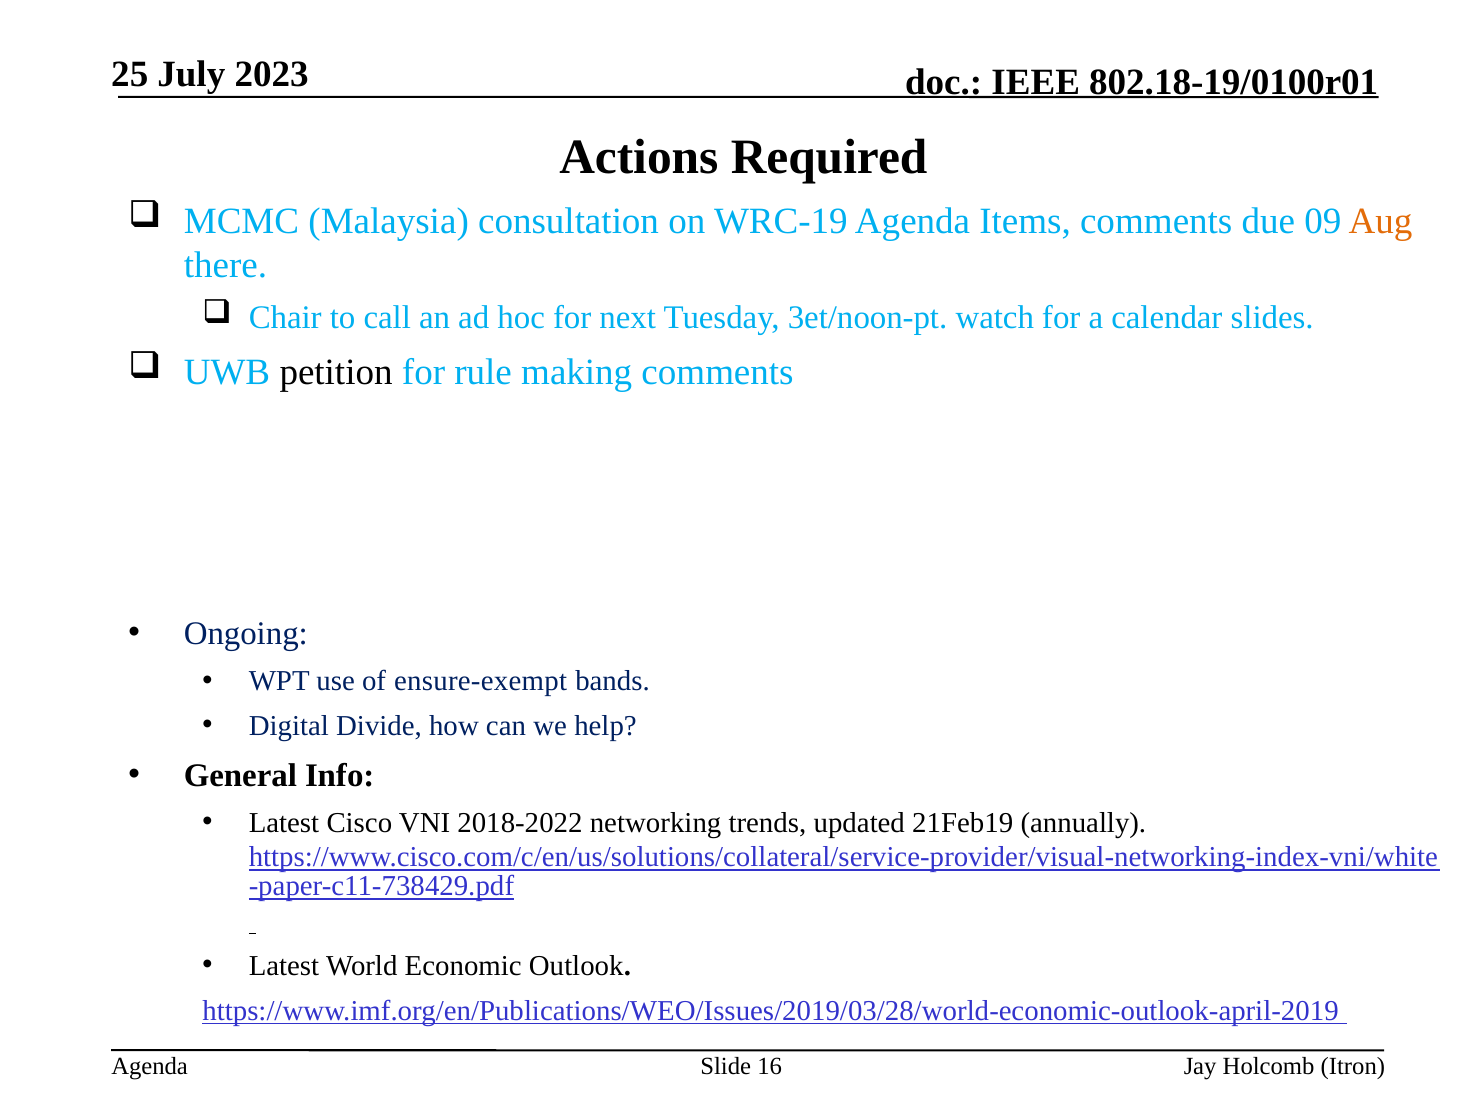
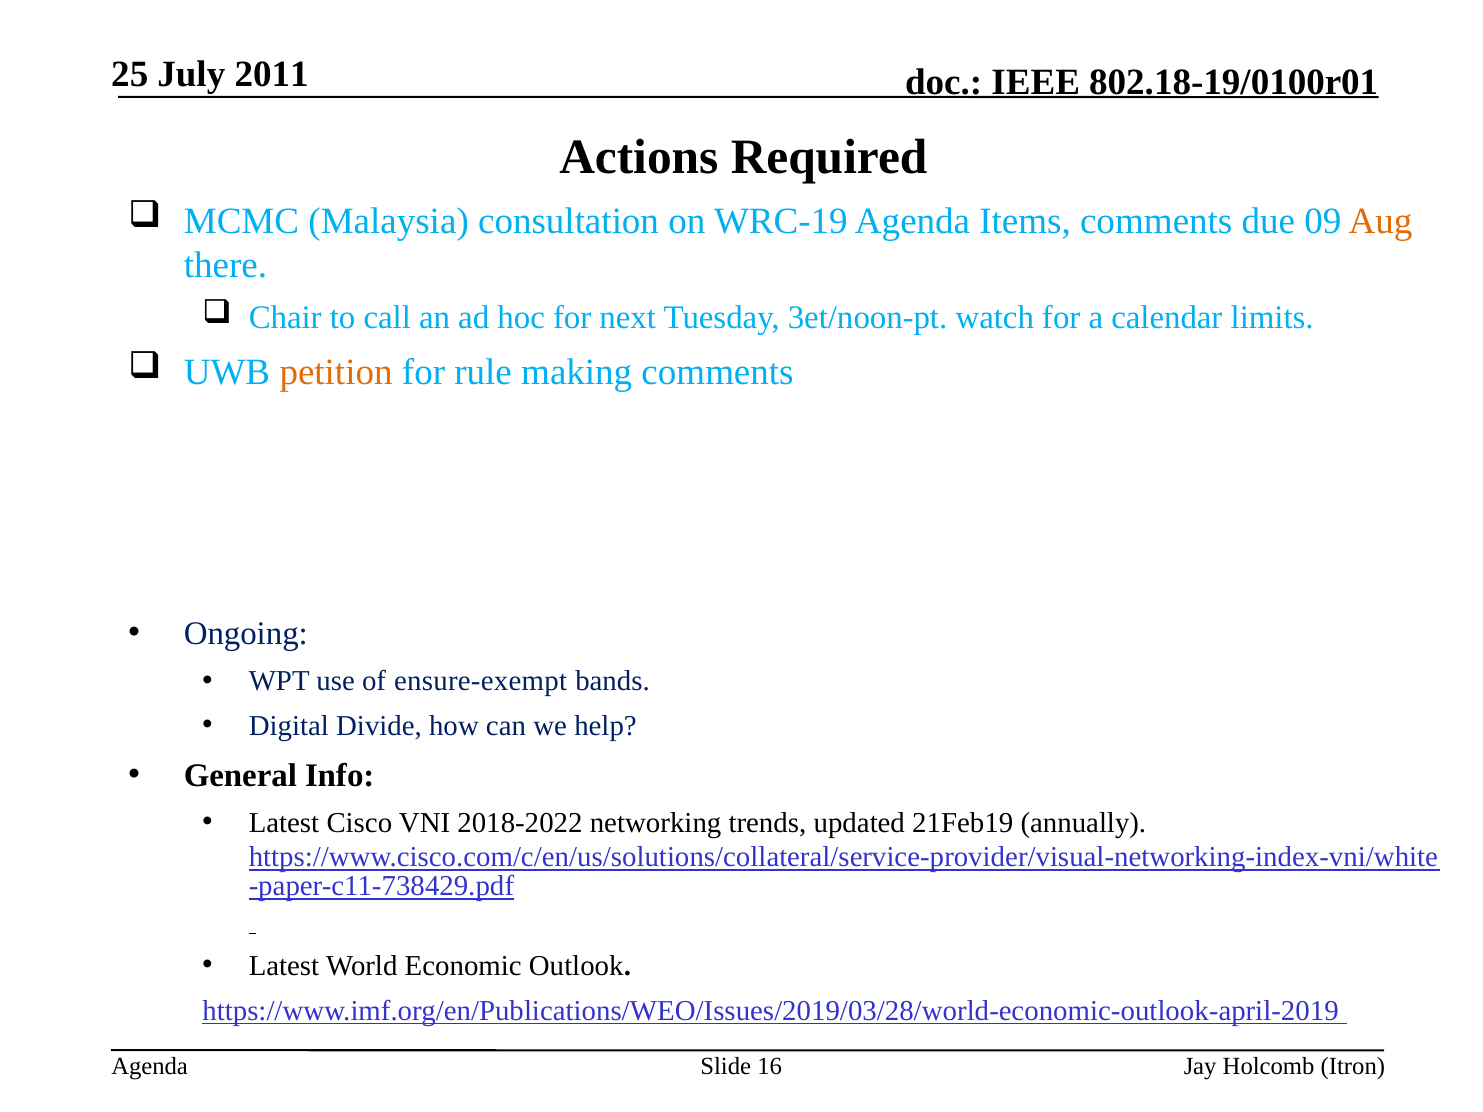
2023: 2023 -> 2011 (272, 74)
slides: slides -> limits (1272, 318)
petition colour: black -> orange (336, 372)
